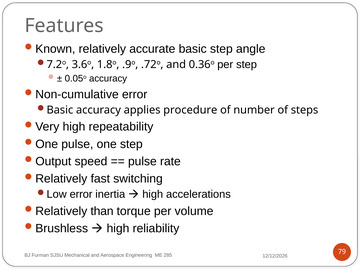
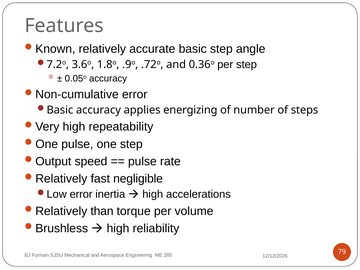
procedure: procedure -> energizing (190, 110)
switching: switching -> negligible (138, 179)
